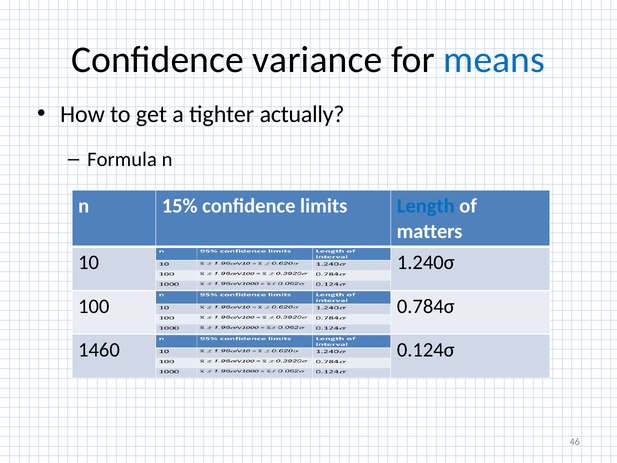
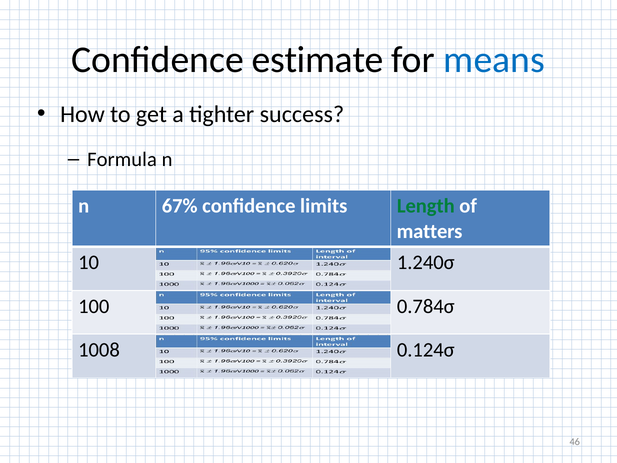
variance: variance -> estimate (318, 60)
actually: actually -> success (302, 114)
15%: 15% -> 67% (180, 206)
Length colour: blue -> green (426, 206)
1460: 1460 -> 1008 (99, 350)
